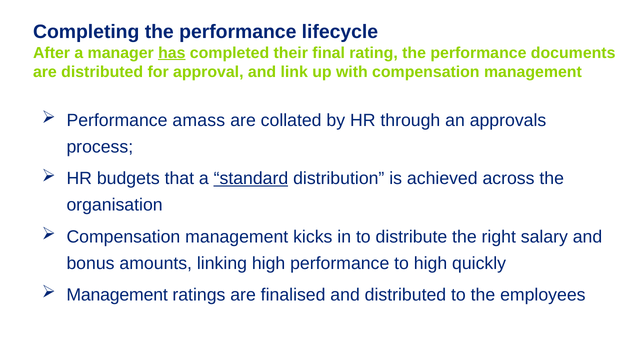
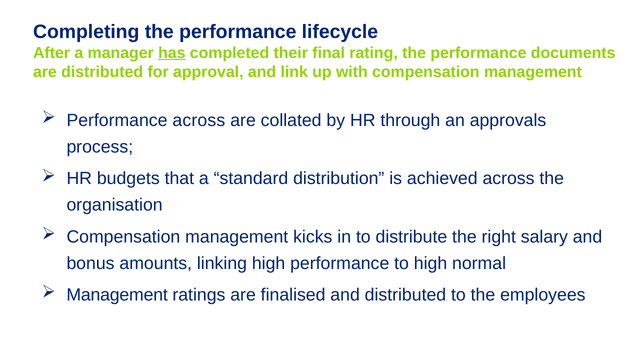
Performance amass: amass -> across (199, 121)
standard underline: present -> none (251, 179)
quickly: quickly -> normal (479, 263)
